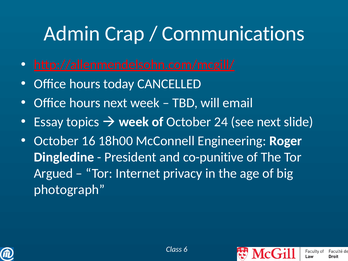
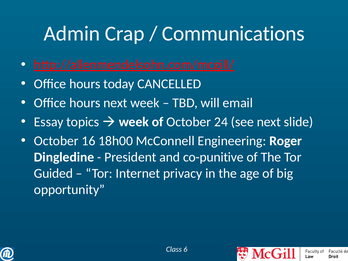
Argued: Argued -> Guided (53, 173)
photograph: photograph -> opportunity (69, 190)
